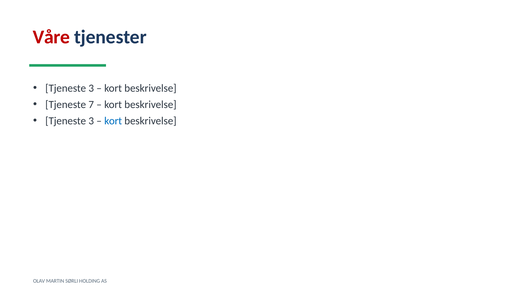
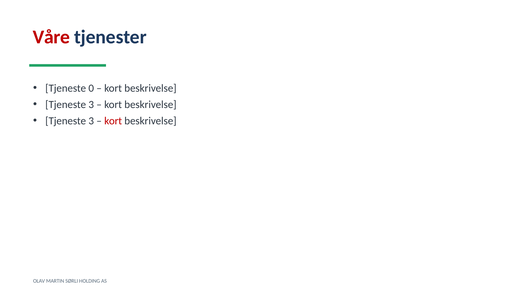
3: 3 -> 0 (91, 88)
7: 7 -> 3 (91, 104)
kort colour: blue -> red (113, 121)
